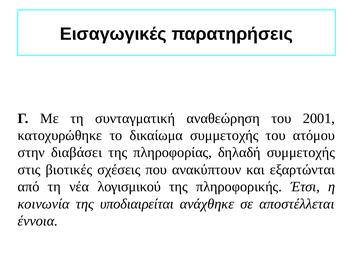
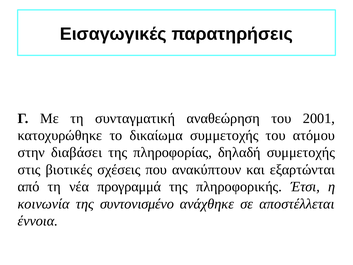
λογισμικού: λογισμικού -> προγραμμά (129, 187)
υποδιαιρείται: υποδιαιρείται -> συντονισμένο (137, 204)
